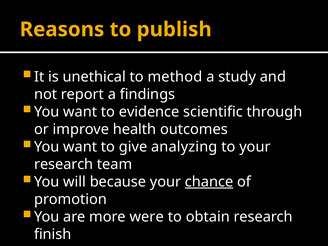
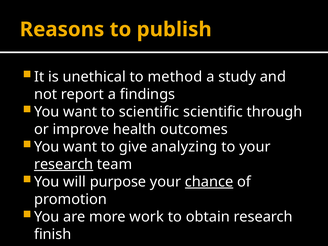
to evidence: evidence -> scientific (149, 112)
research underline: none -> present (64, 164)
because: because -> purpose (118, 182)
were: were -> work (147, 217)
